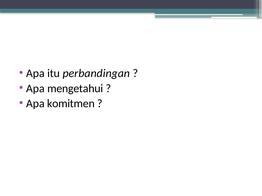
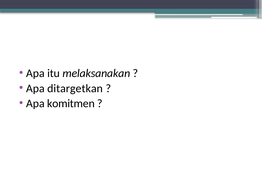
perbandingan: perbandingan -> melaksanakan (96, 74)
mengetahui: mengetahui -> ditargetkan (75, 89)
